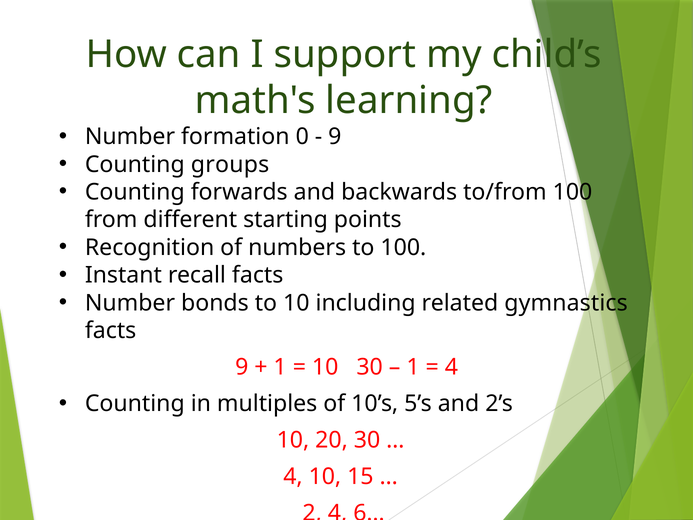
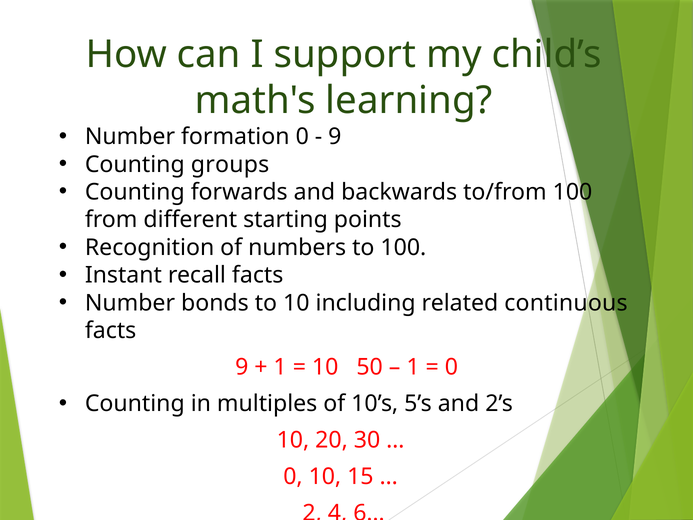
gymnastics: gymnastics -> continuous (566, 303)
10 30: 30 -> 50 (370, 367)
4: 4 -> 0 (451, 367)
4: 4 -> 0 (293, 477)
